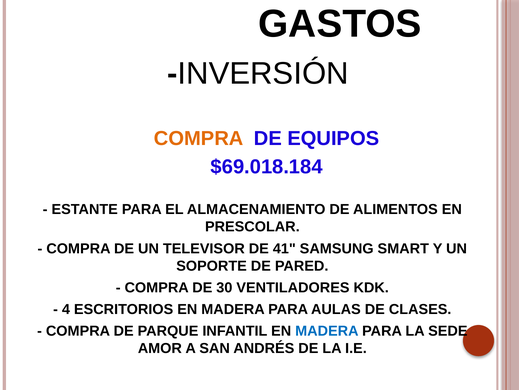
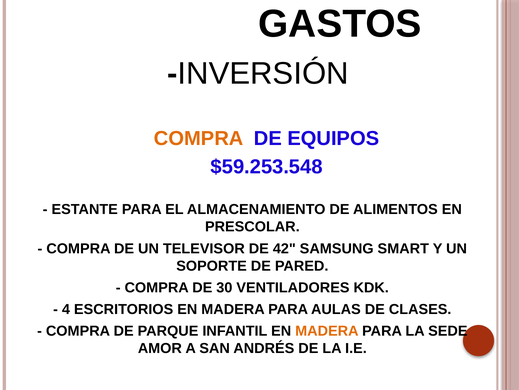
$69.018.184: $69.018.184 -> $59.253.548 (267, 167)
41: 41 -> 42 (284, 248)
MADERA colour: blue -> orange (327, 330)
